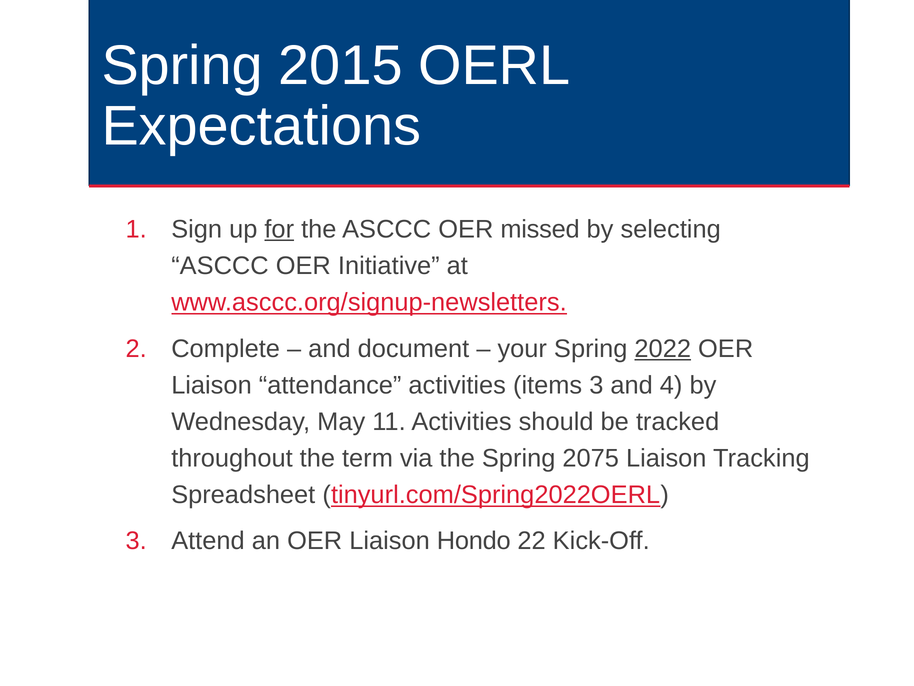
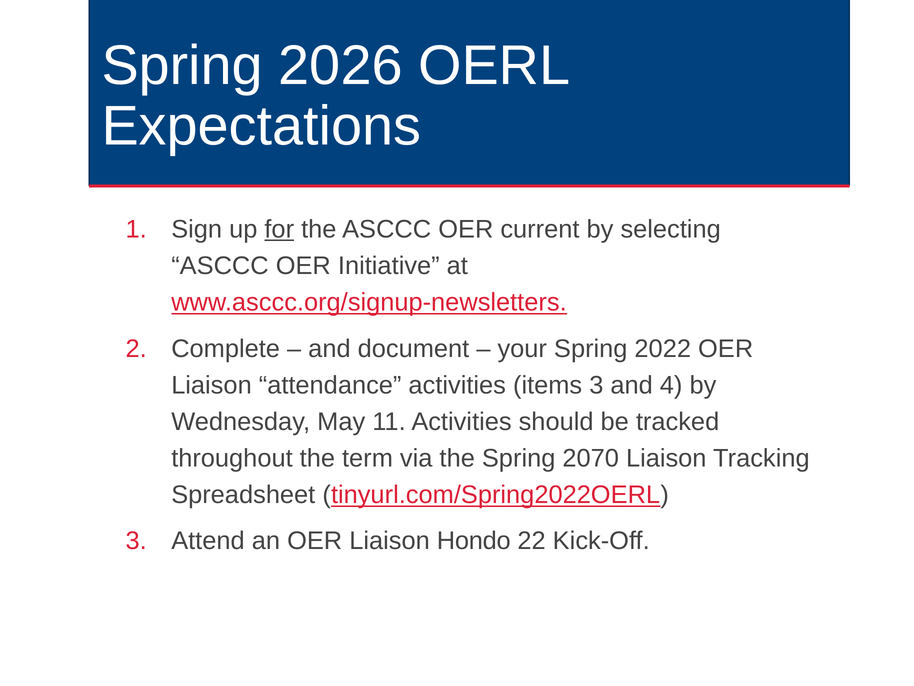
2015: 2015 -> 2026 (340, 66)
missed: missed -> current (540, 229)
2022 underline: present -> none (663, 348)
2075: 2075 -> 2070 (591, 458)
